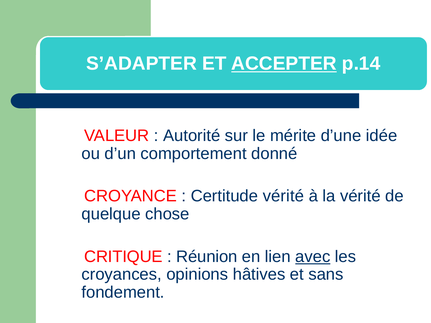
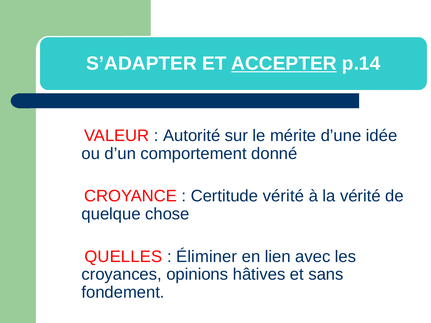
CRITIQUE: CRITIQUE -> QUELLES (123, 257)
Réunion: Réunion -> Éliminer (207, 257)
avec underline: present -> none (313, 257)
